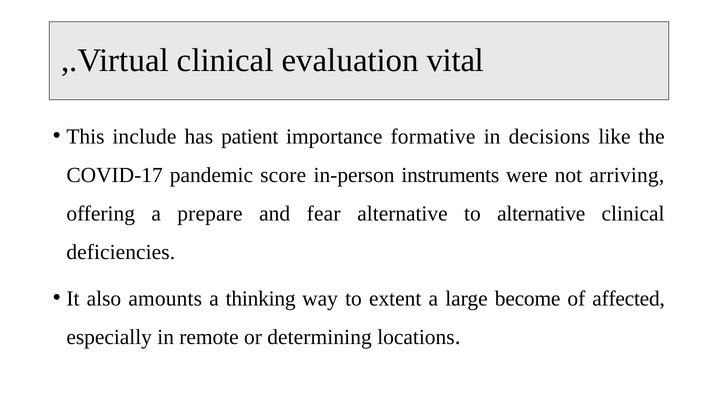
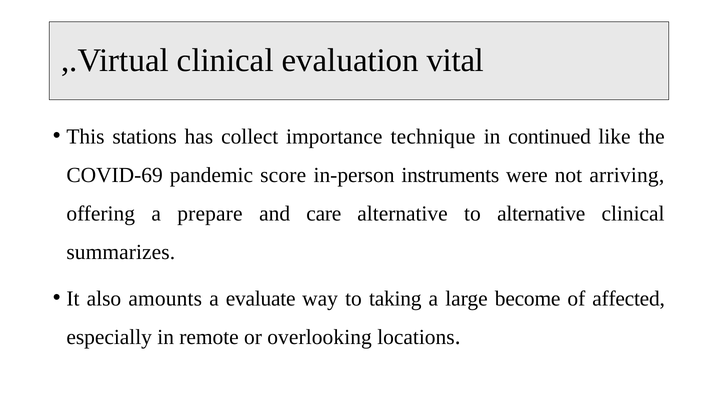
include: include -> stations (145, 137)
patient: patient -> collect (250, 137)
formative: formative -> technique (433, 137)
decisions: decisions -> continued (550, 137)
COVID-17: COVID-17 -> COVID-69 (115, 175)
fear: fear -> care (324, 214)
deficiencies: deficiencies -> summarizes (121, 252)
thinking: thinking -> evaluate (261, 298)
extent: extent -> taking (395, 298)
determining: determining -> overlooking (320, 337)
